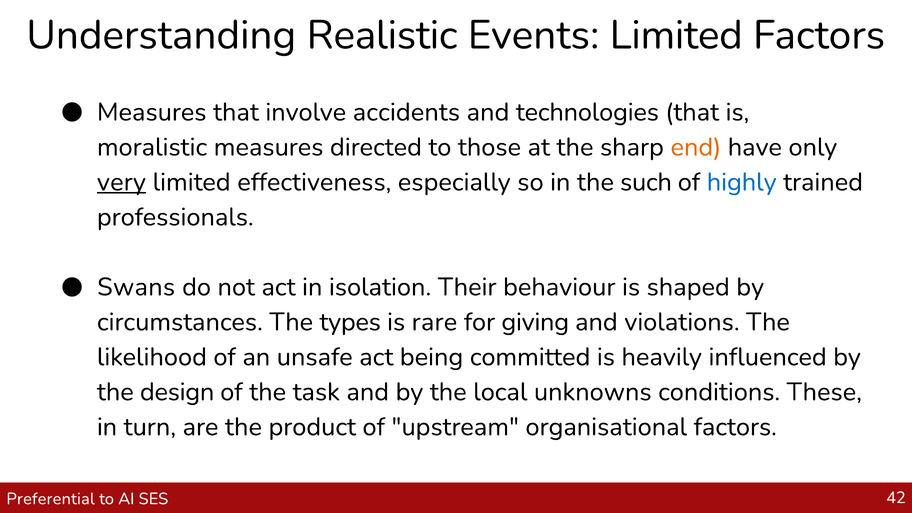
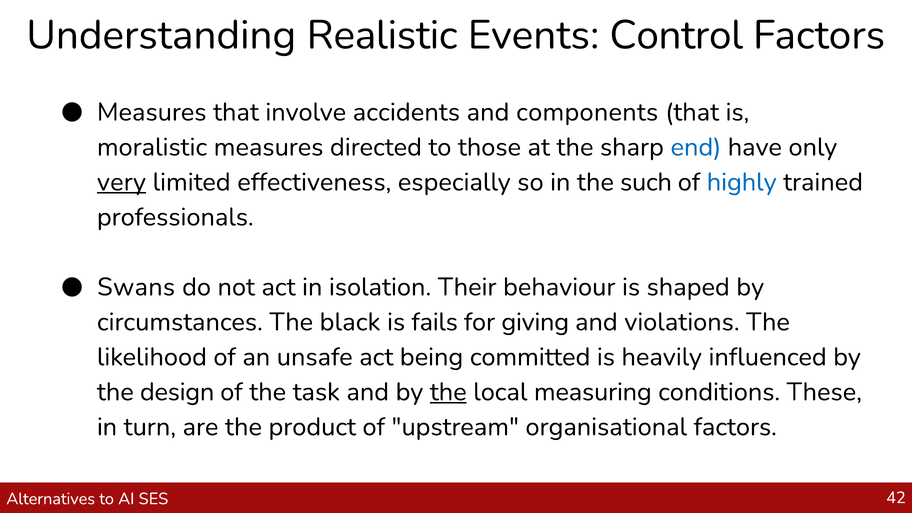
Events Limited: Limited -> Control (676, 35)
technologies: technologies -> components (587, 112)
end colour: orange -> blue (696, 147)
types: types -> black (350, 322)
rare: rare -> fails (435, 322)
the underline: none -> present (448, 392)
unknowns: unknowns -> measuring (593, 392)
Preferential: Preferential -> Alternatives (51, 499)
